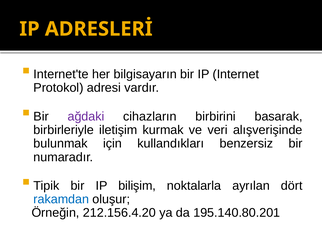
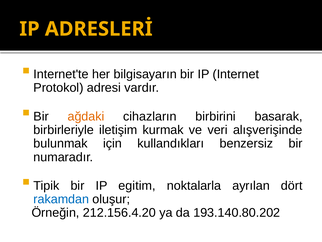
ağdaki colour: purple -> orange (86, 116)
bilişim: bilişim -> egitim (137, 185)
195.140.80.201: 195.140.80.201 -> 193.140.80.202 (237, 212)
